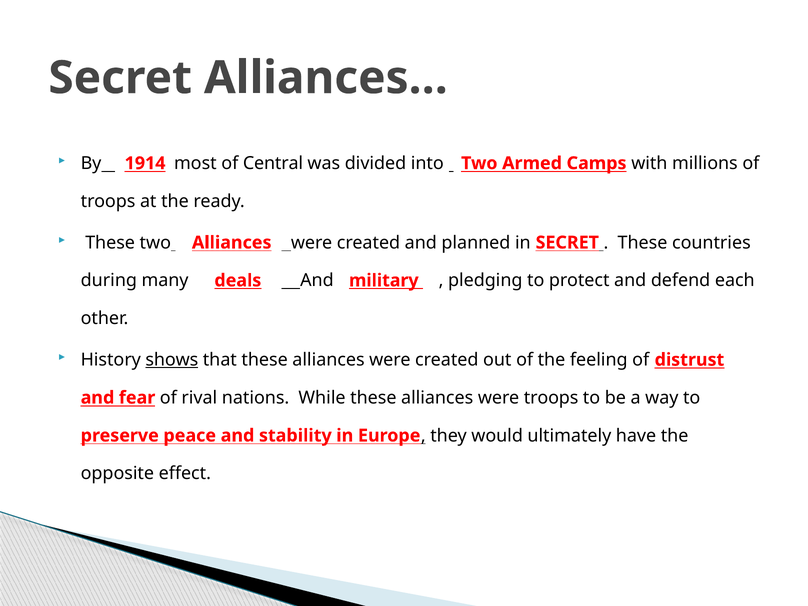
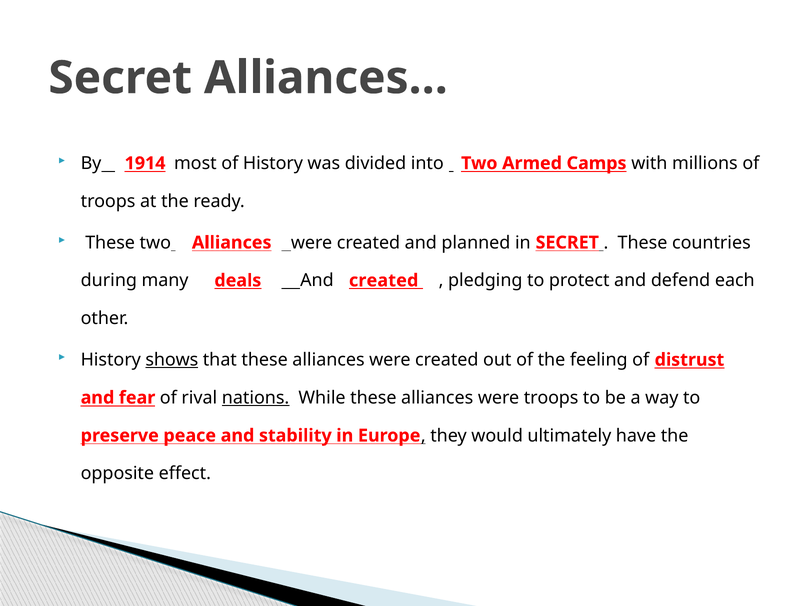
of Central: Central -> History (273, 163)
And military: military -> created (384, 280)
nations underline: none -> present (256, 398)
